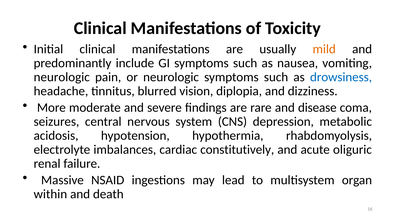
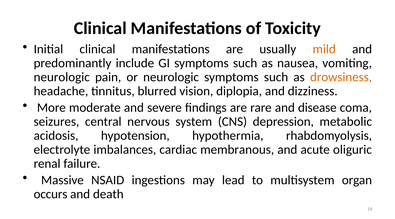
drowsiness colour: blue -> orange (341, 77)
constitutively: constitutively -> membranous (237, 150)
within: within -> occurs (51, 194)
